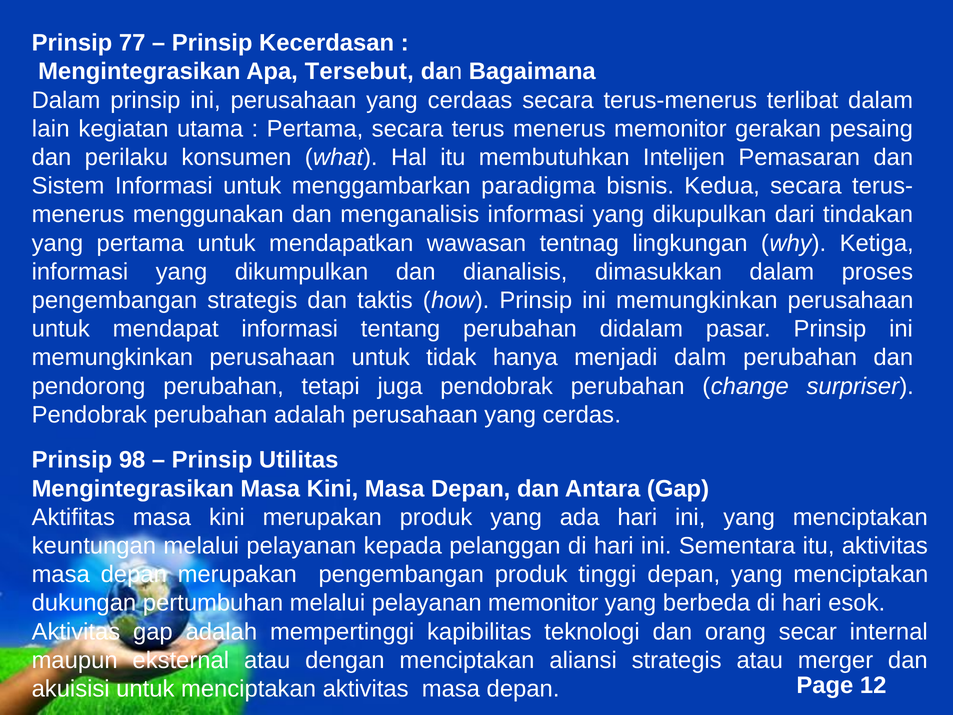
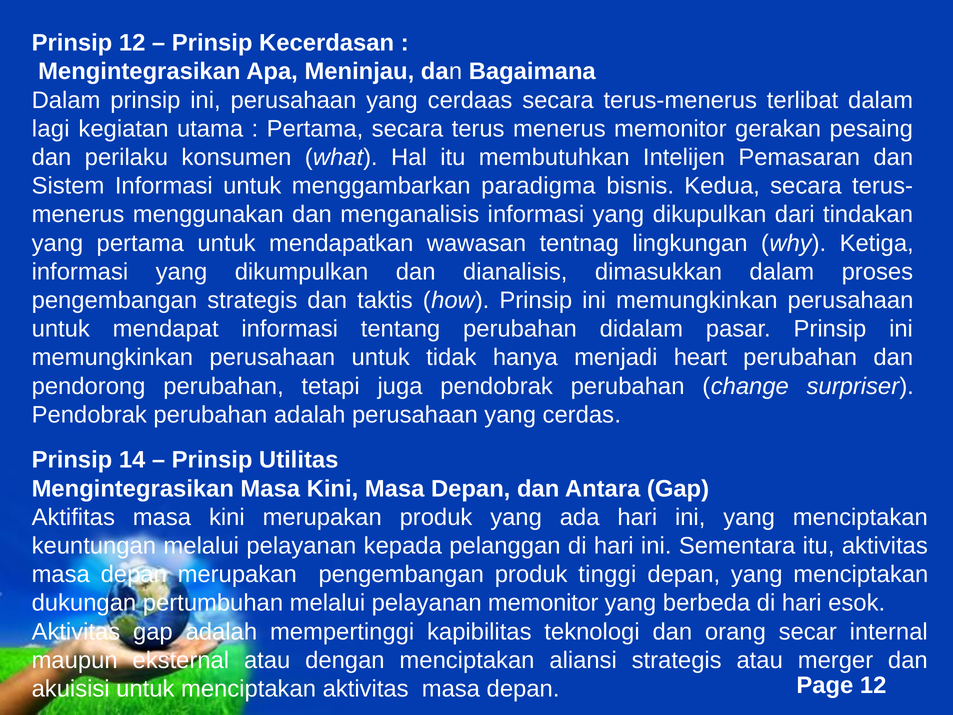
Prinsip 77: 77 -> 12 (132, 43)
Tersebut: Tersebut -> Meninjau (359, 72)
lain: lain -> lagi (51, 129)
dalm: dalm -> heart (700, 357)
98: 98 -> 14 (132, 460)
